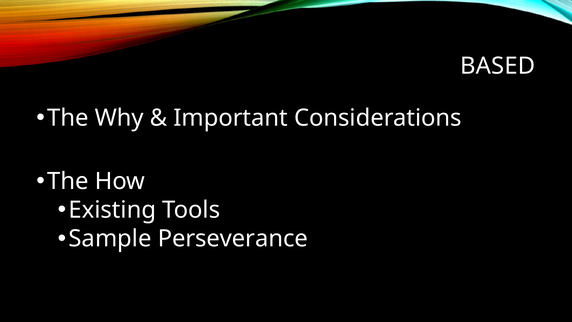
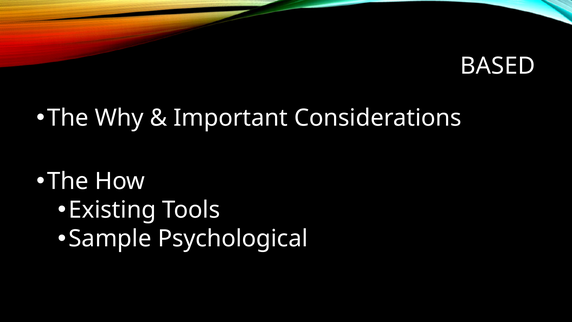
Perseverance: Perseverance -> Psychological (233, 239)
